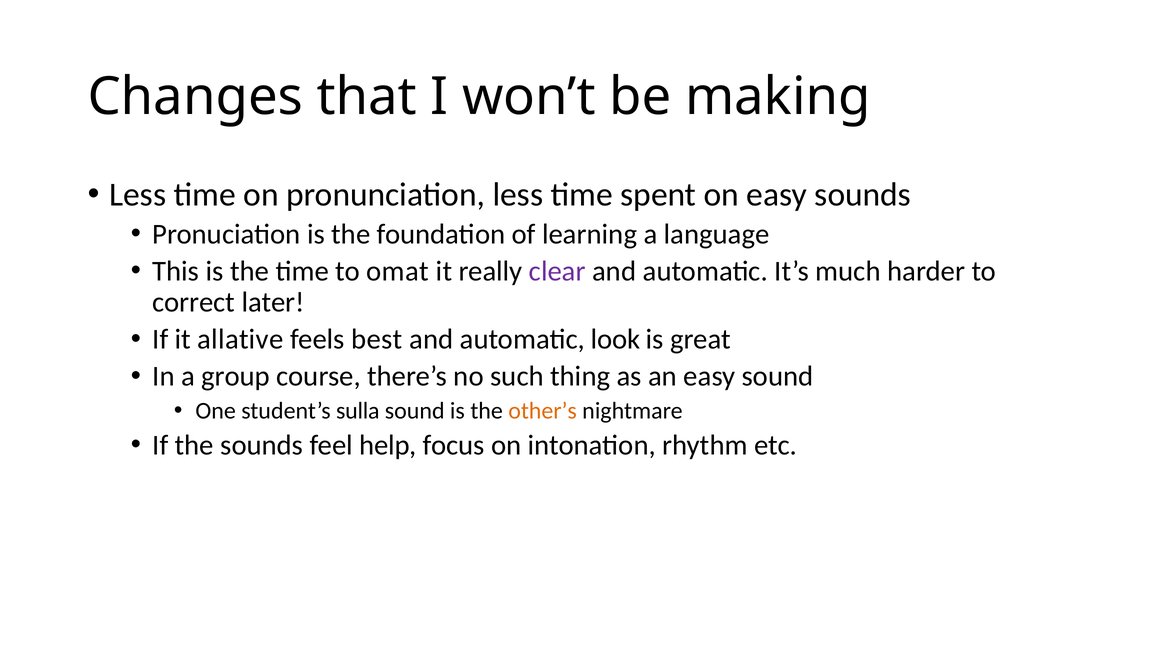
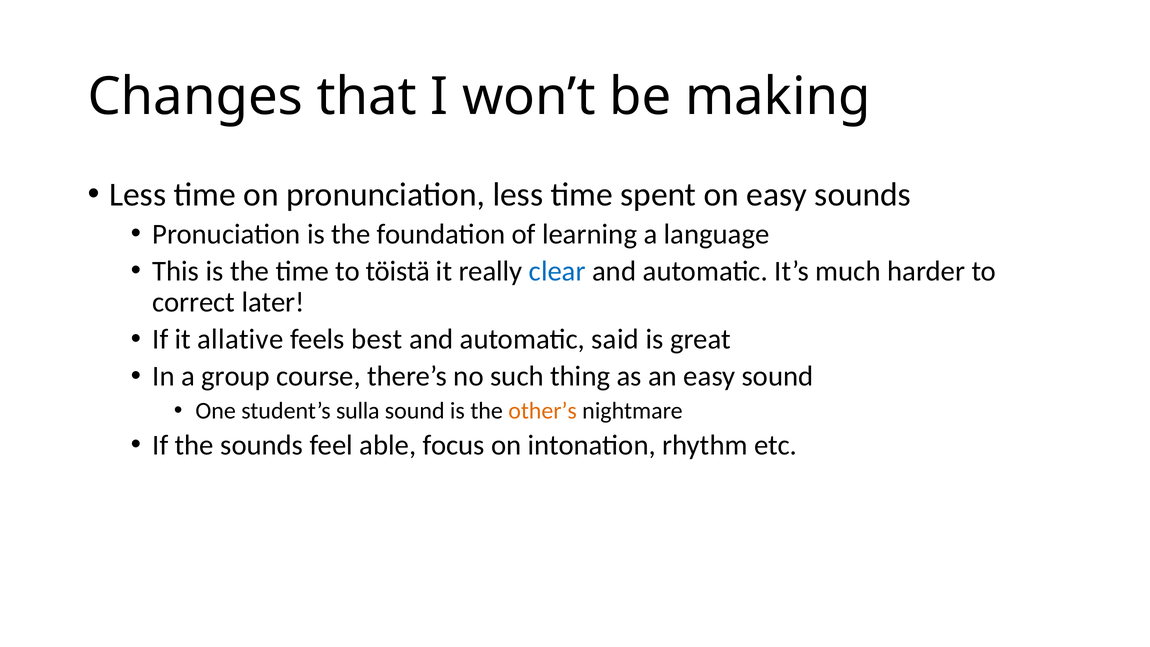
omat: omat -> töistä (398, 271)
clear colour: purple -> blue (557, 271)
look: look -> said (615, 339)
help: help -> able (388, 445)
